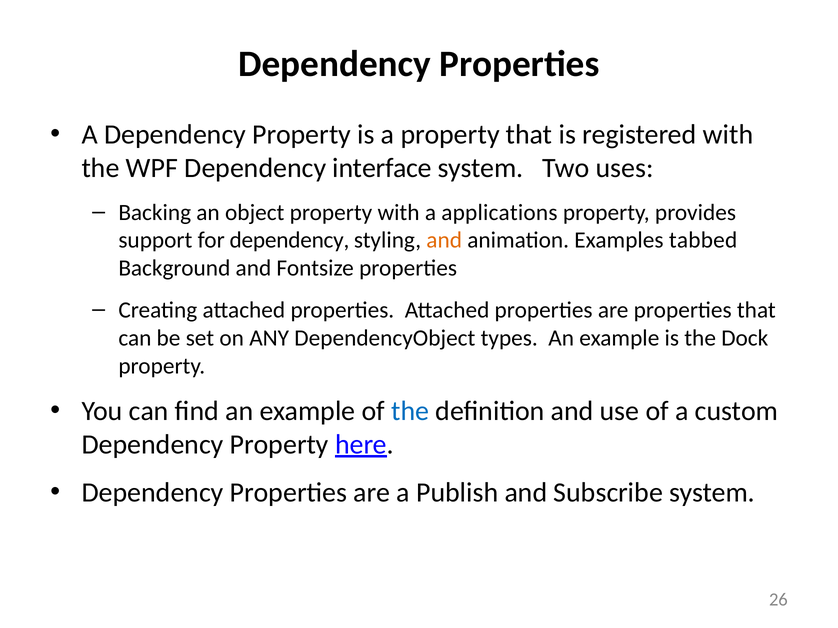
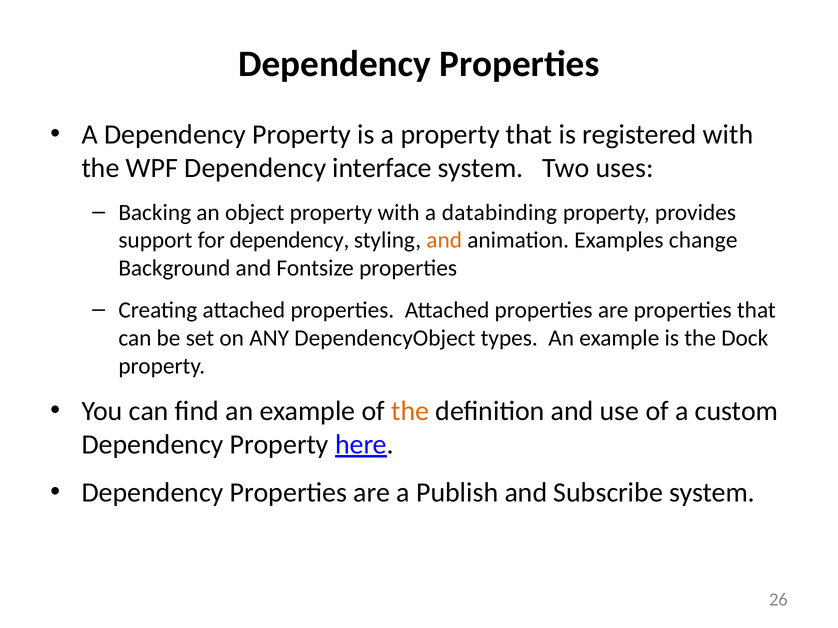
applications: applications -> databinding (499, 213)
tabbed: tabbed -> change (703, 240)
the colour: blue -> orange (410, 411)
